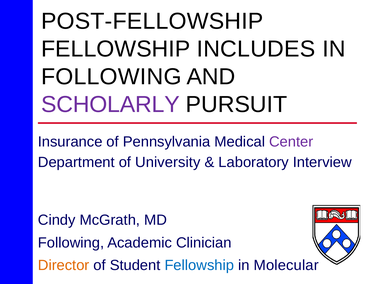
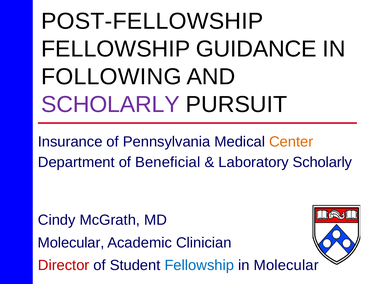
INCLUDES: INCLUDES -> GUIDANCE (256, 49)
Center colour: purple -> orange (291, 142)
University: University -> Beneficial (168, 162)
Laboratory Interview: Interview -> Scholarly (322, 162)
Following: Following -> Molecular (71, 243)
Director colour: orange -> red (64, 265)
